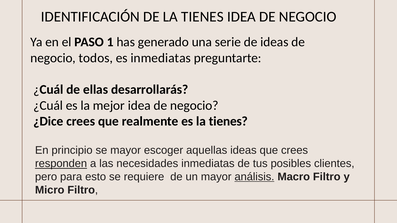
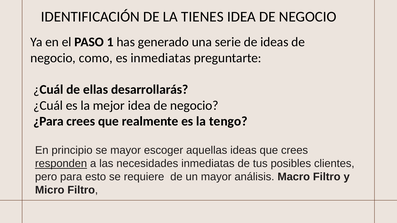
todos: todos -> como (96, 58)
¿Dice: ¿Dice -> ¿Para (48, 121)
es la tienes: tienes -> tengo (228, 121)
análisis underline: present -> none (254, 177)
